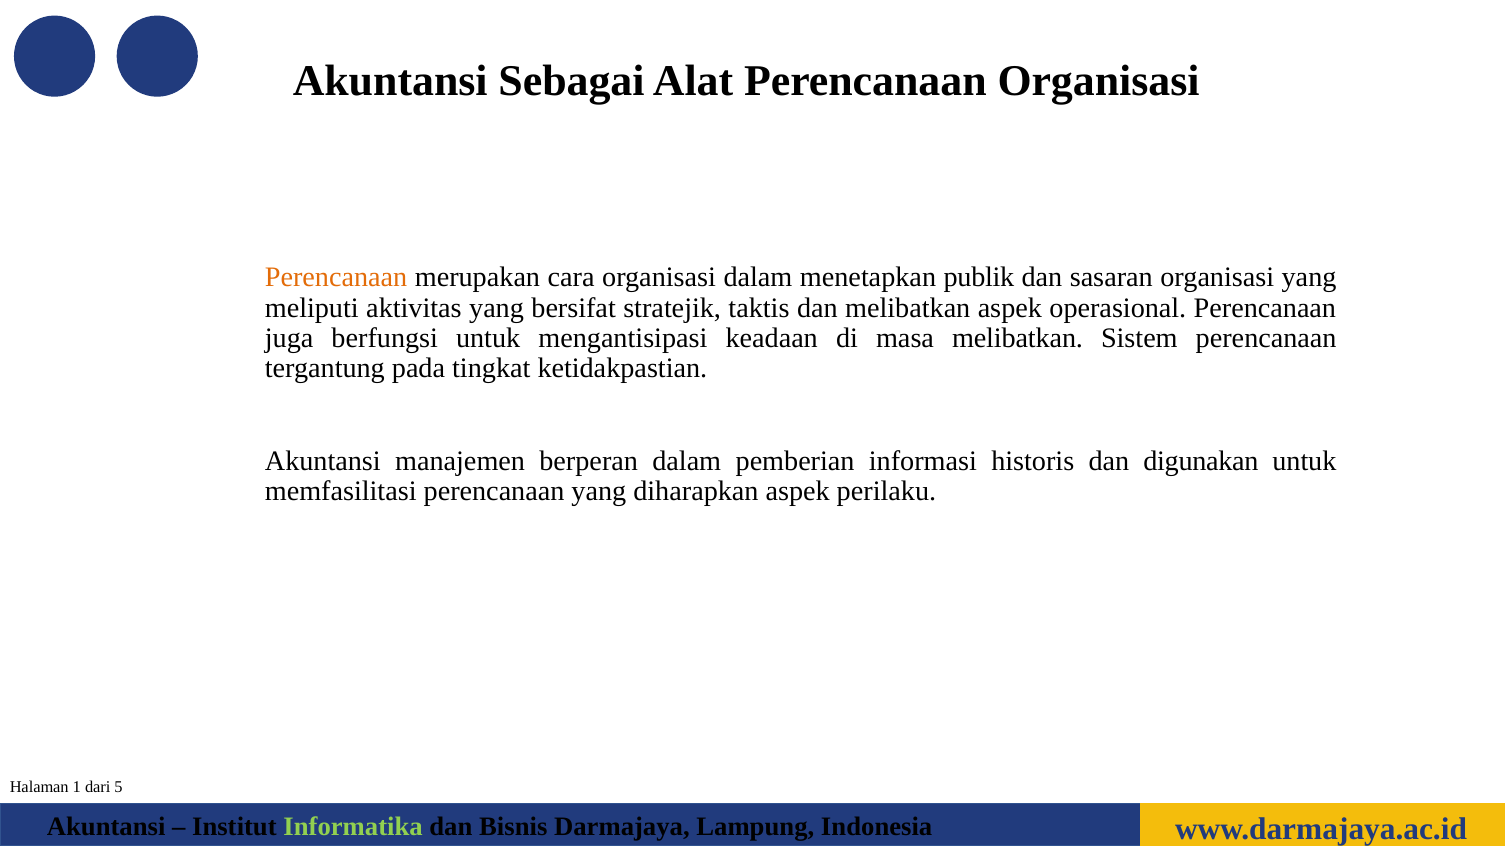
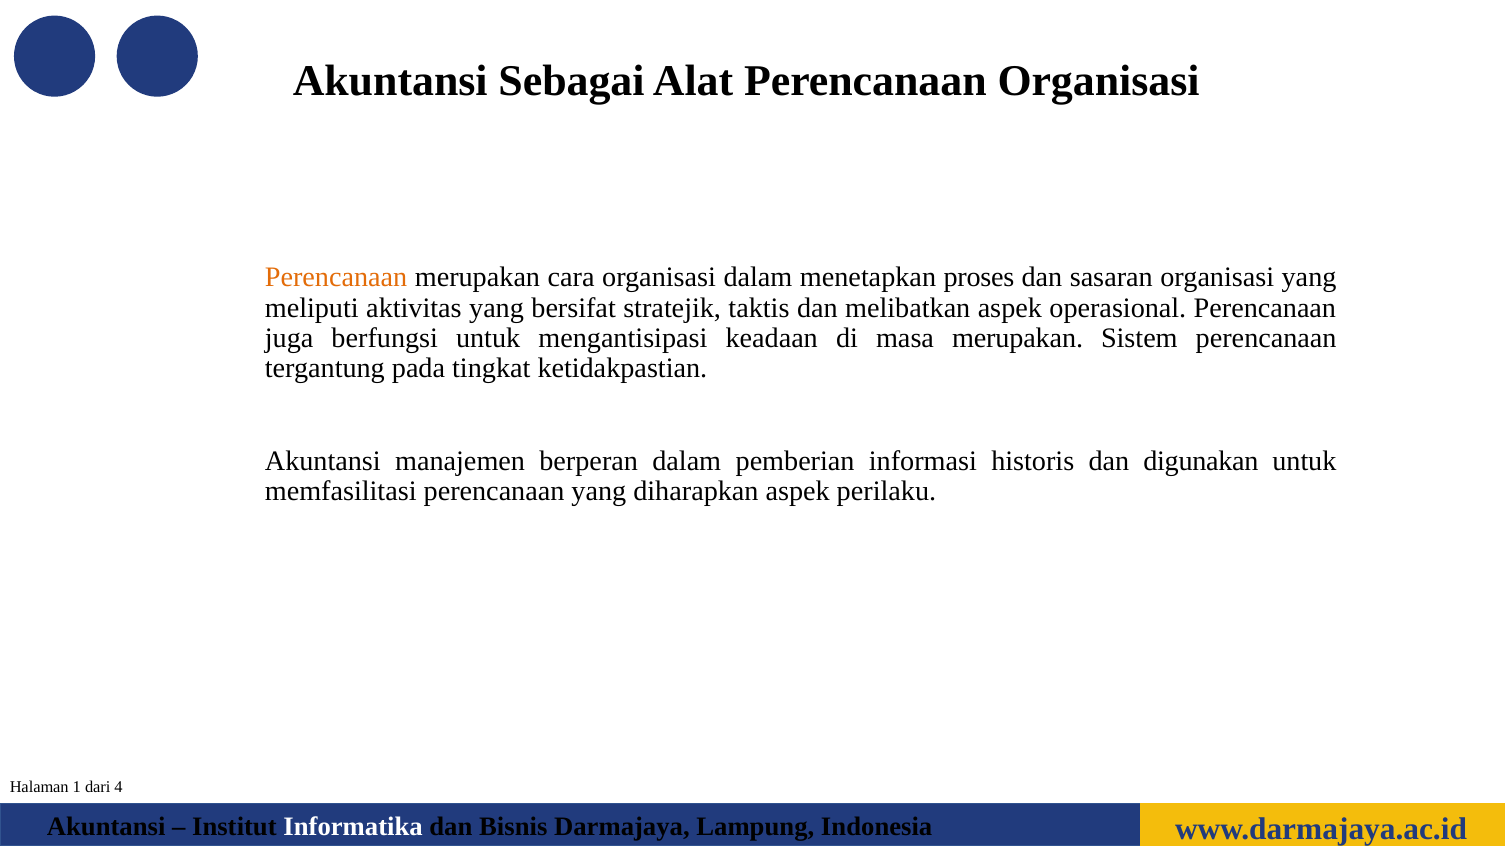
publik: publik -> proses (979, 277)
masa melibatkan: melibatkan -> merupakan (1018, 338)
5: 5 -> 4 (119, 788)
Informatika colour: light green -> white (353, 828)
